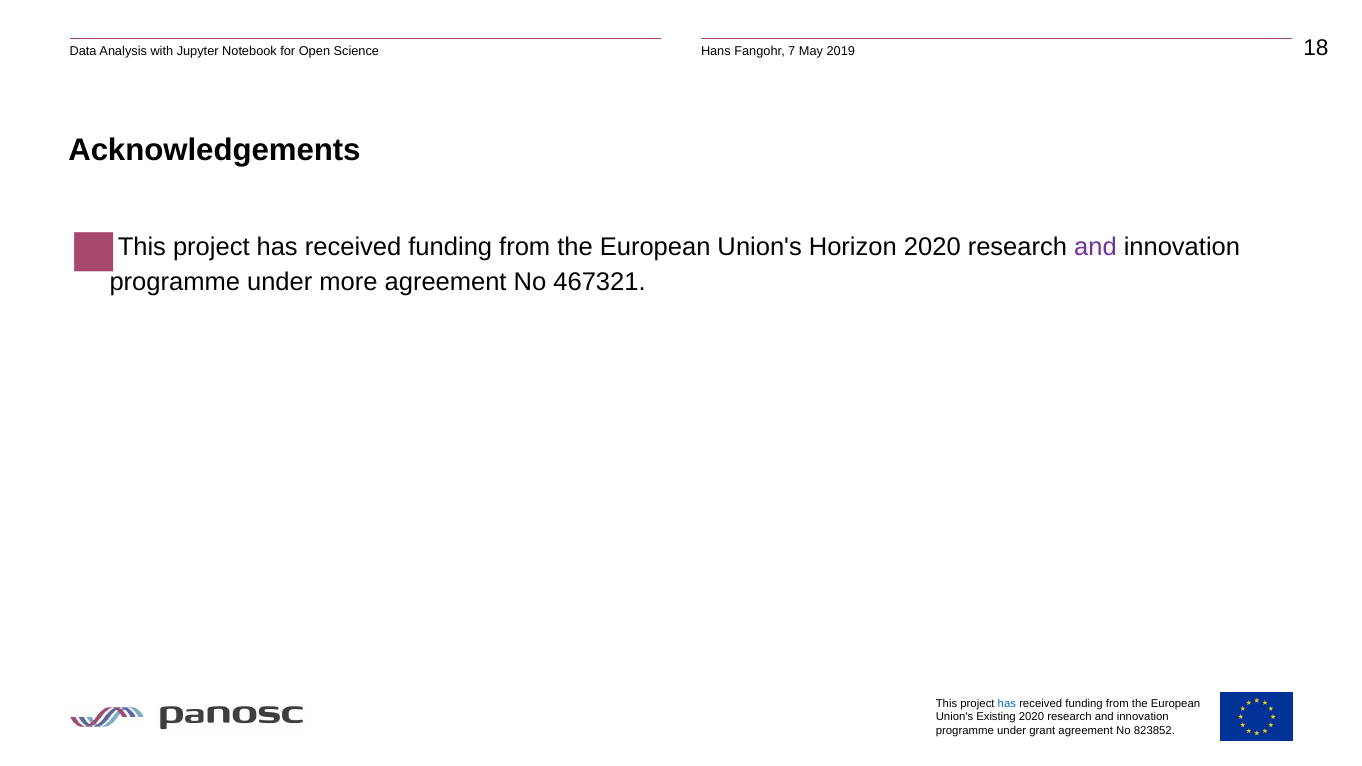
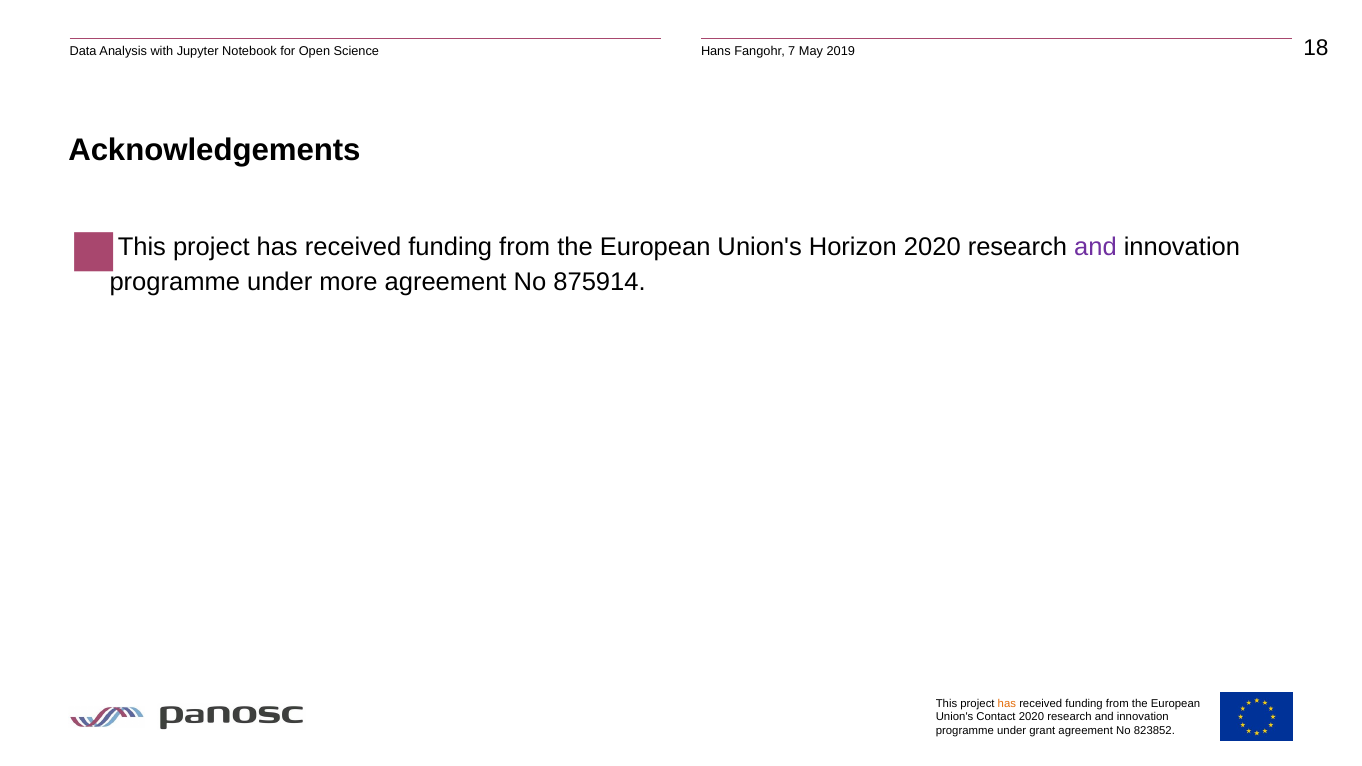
467321: 467321 -> 875914 (600, 282)
has colour: blue -> orange (1007, 704)
Existing: Existing -> Contact (996, 717)
